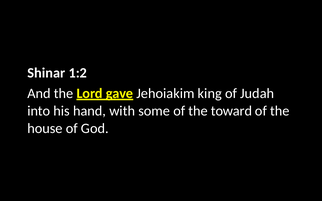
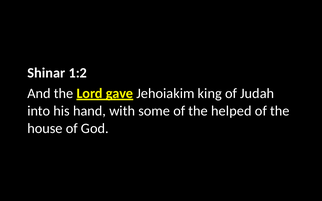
toward: toward -> helped (231, 111)
